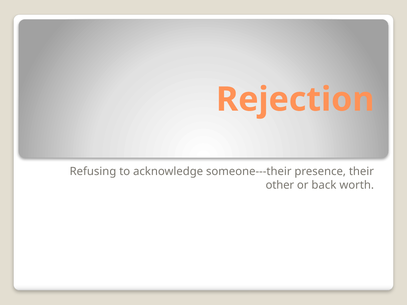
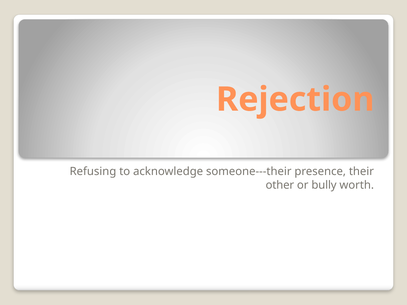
back: back -> bully (324, 185)
